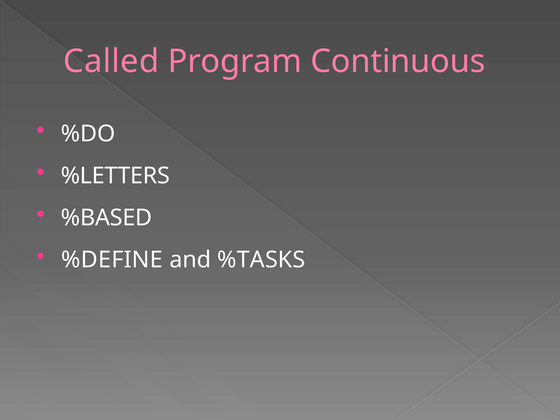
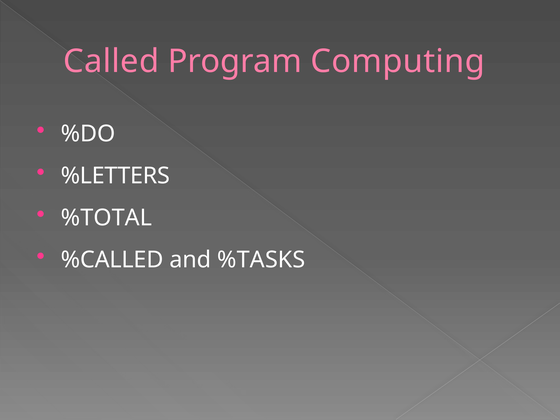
Continuous: Continuous -> Computing (398, 61)
%BASED: %BASED -> %TOTAL (106, 218)
%DEFINE: %DEFINE -> %CALLED (112, 260)
